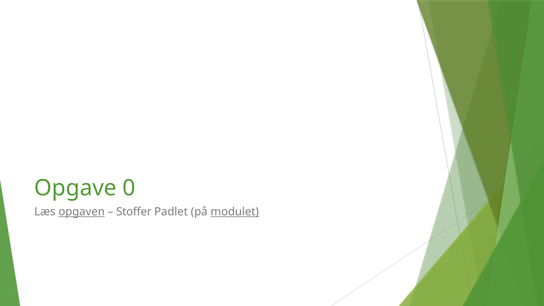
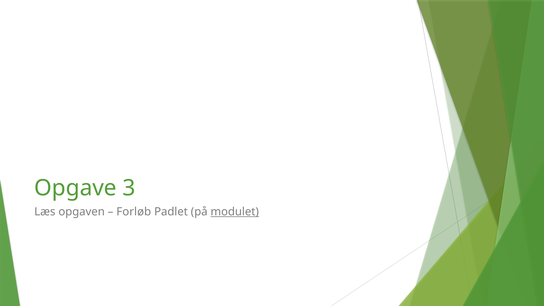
0: 0 -> 3 (129, 188)
opgaven underline: present -> none (82, 212)
Stoffer: Stoffer -> Forløb (134, 212)
